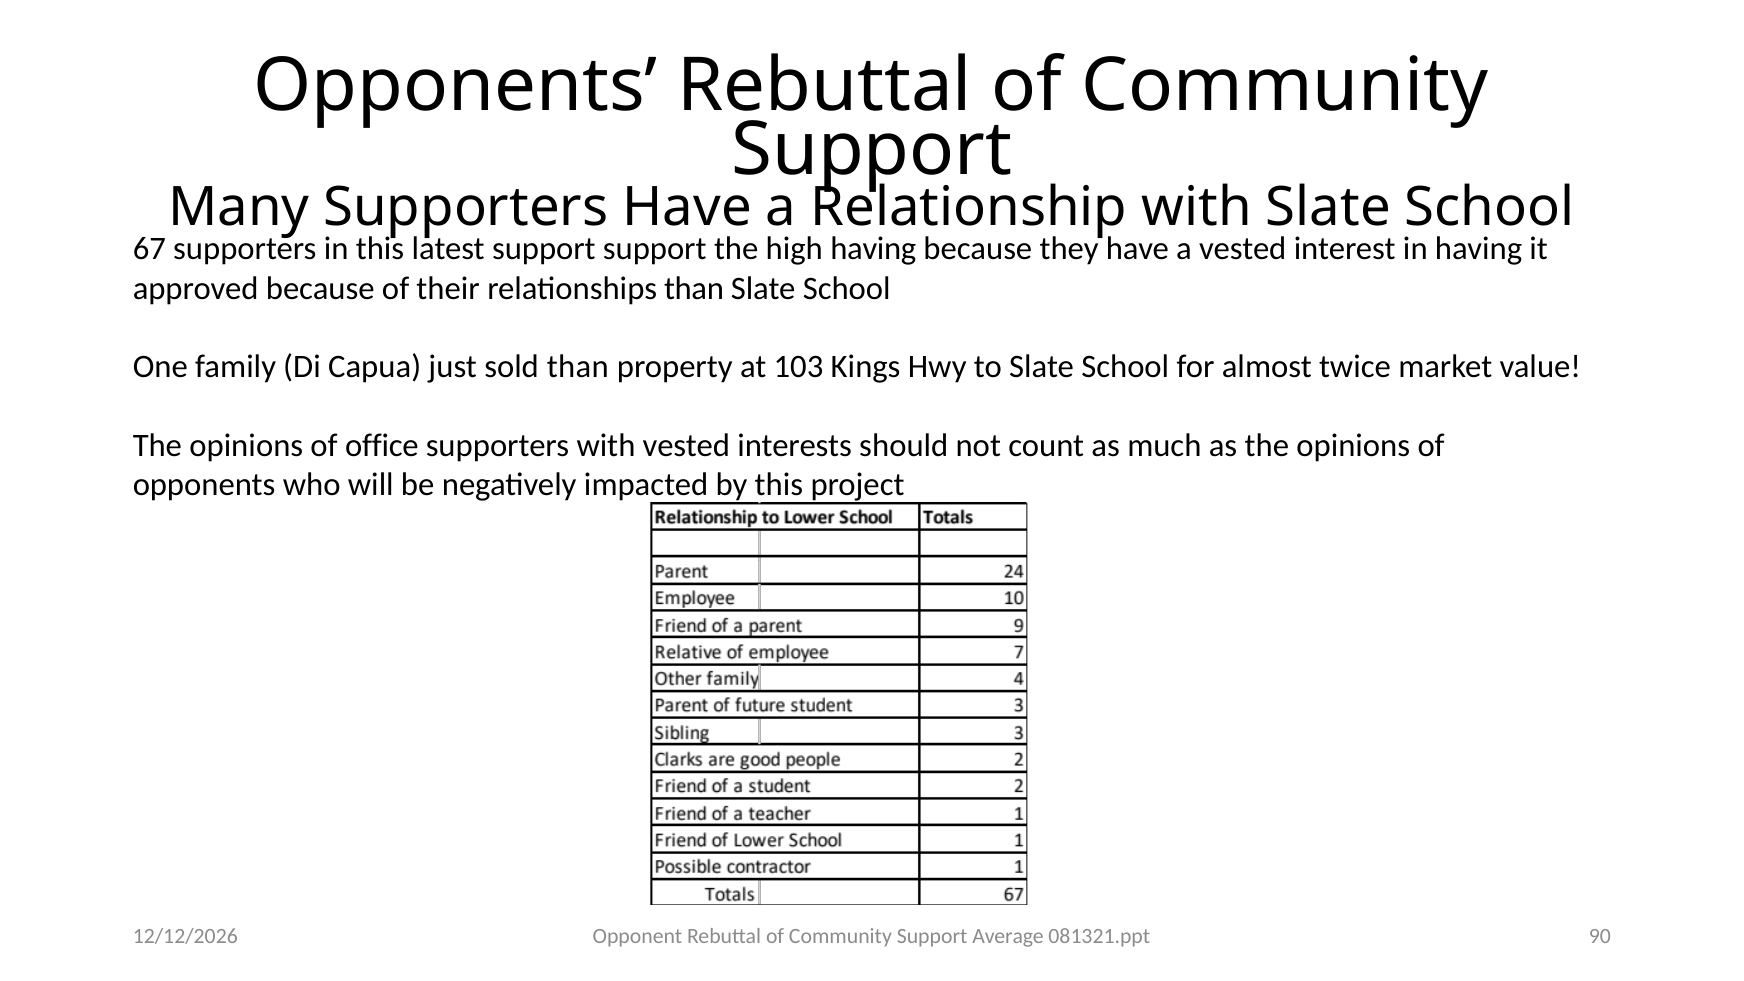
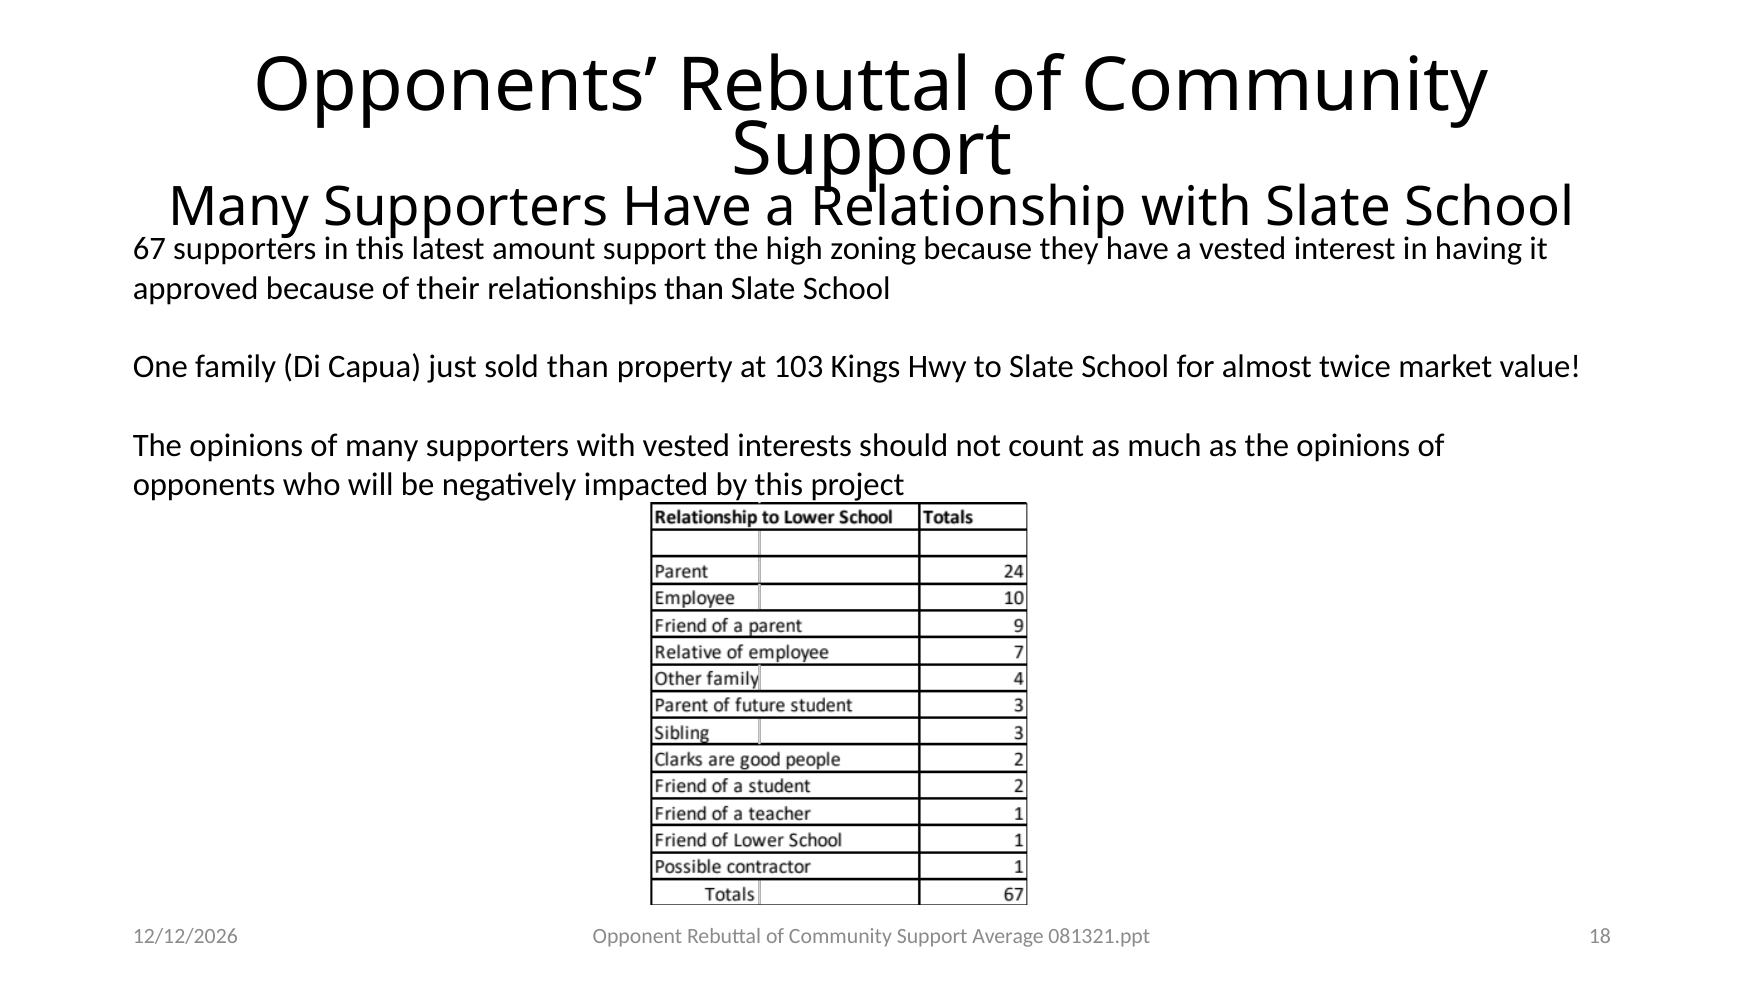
latest support: support -> amount (544, 249)
high having: having -> zoning (873, 249)
of office: office -> many (382, 445)
90: 90 -> 18 (1600, 937)
